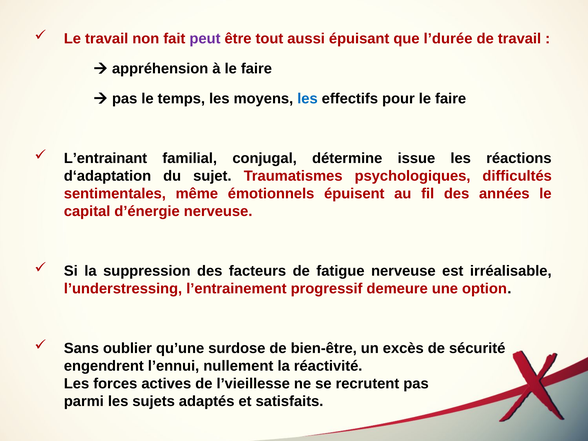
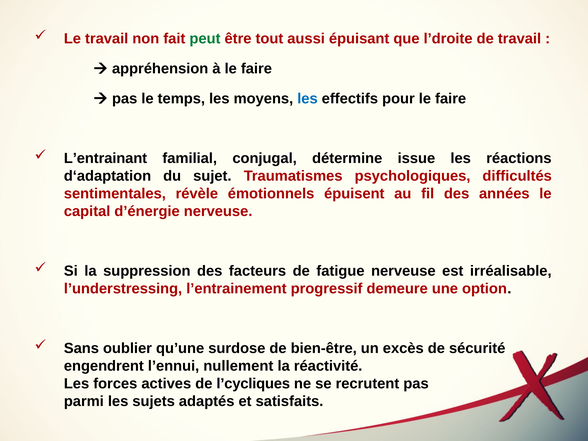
peut colour: purple -> green (205, 39)
l’durée: l’durée -> l’droite (448, 39)
même: même -> révèle (197, 194)
l’vieillesse: l’vieillesse -> l’cycliques (253, 384)
